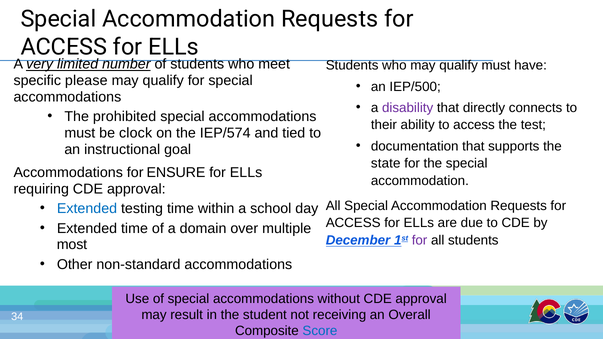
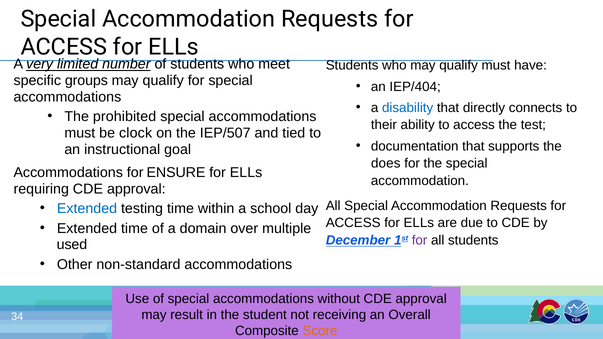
please: please -> groups (86, 81)
IEP/500: IEP/500 -> IEP/404 (415, 87)
disability colour: purple -> blue (408, 108)
IEP/574: IEP/574 -> IEP/507 (225, 133)
state: state -> does (386, 164)
most: most -> used (72, 245)
Score colour: blue -> orange (320, 331)
